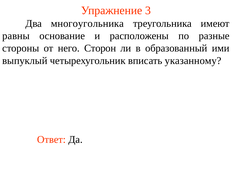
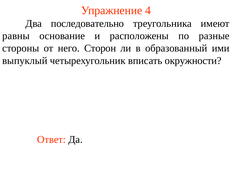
3: 3 -> 4 (148, 10)
многоугольника: многоугольника -> последовательно (87, 24)
указанному: указанному -> окружности (193, 61)
